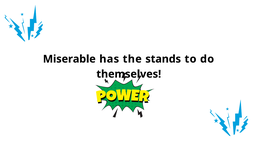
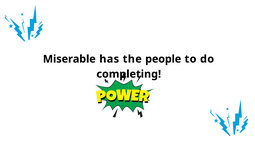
stands: stands -> people (163, 59)
themselves: themselves -> completing (129, 74)
